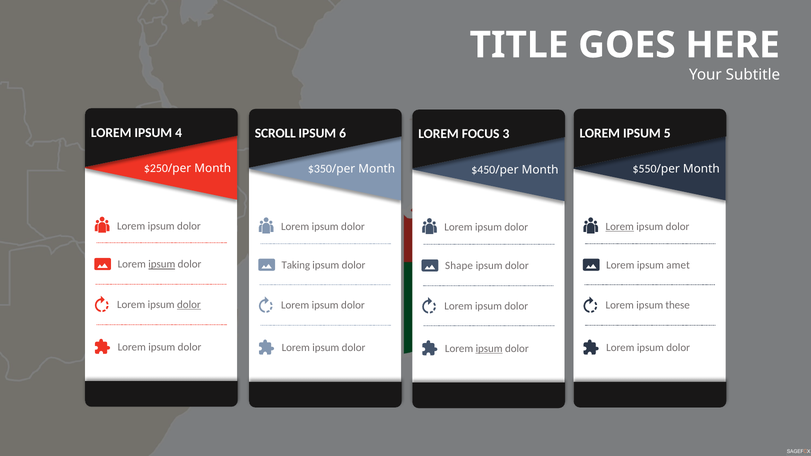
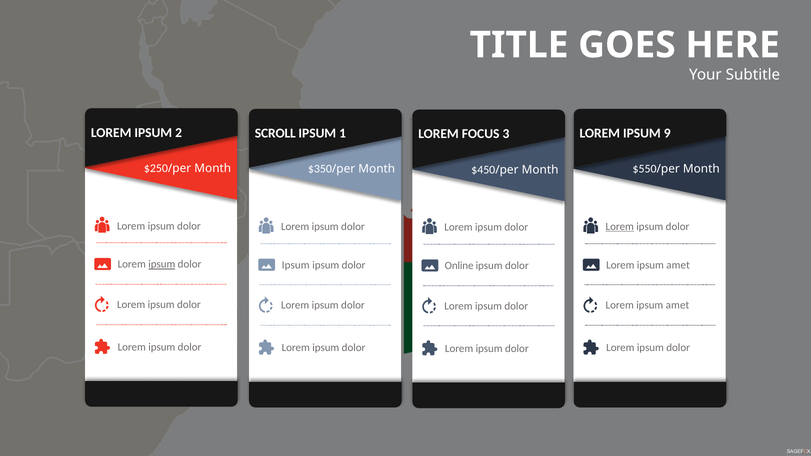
4: 4 -> 2 (179, 133)
6: 6 -> 1 (343, 133)
5: 5 -> 9 (667, 133)
Taking: Taking -> Ipsum (296, 265)
Shape: Shape -> Online (459, 266)
dolor underline: present -> none (189, 305)
these: these -> amet (677, 305)
ipsum underline: present -> none (489, 349)
